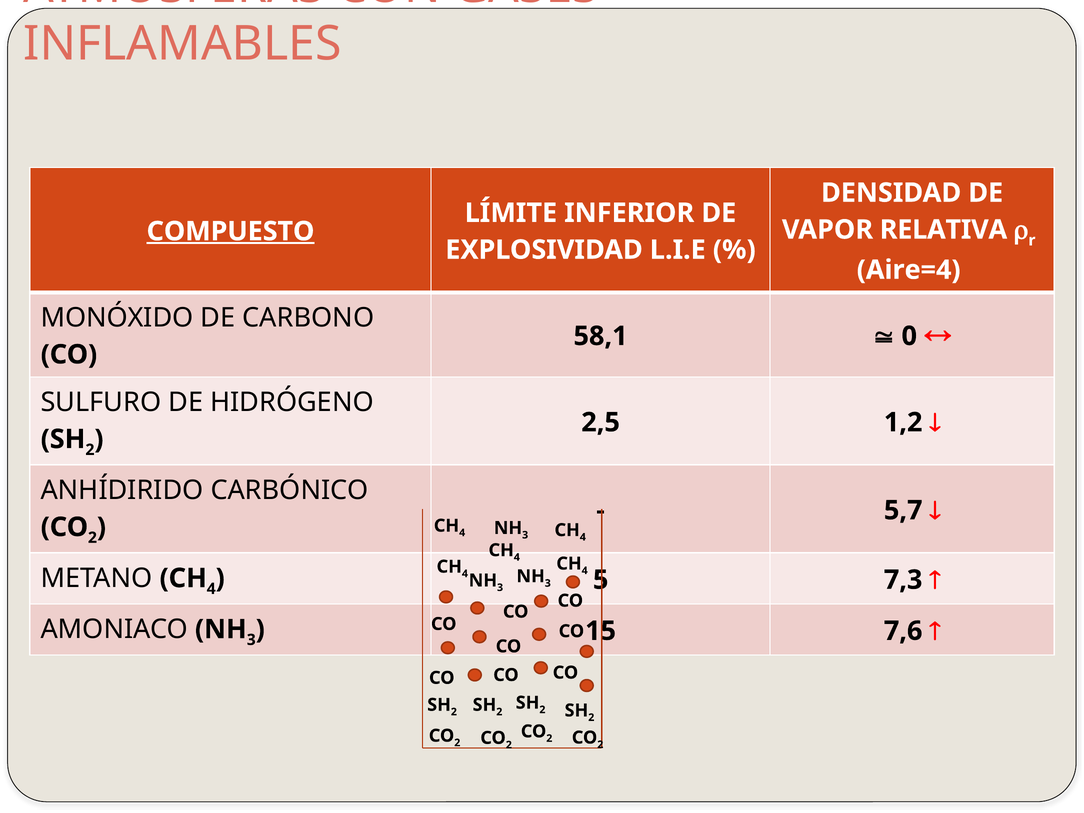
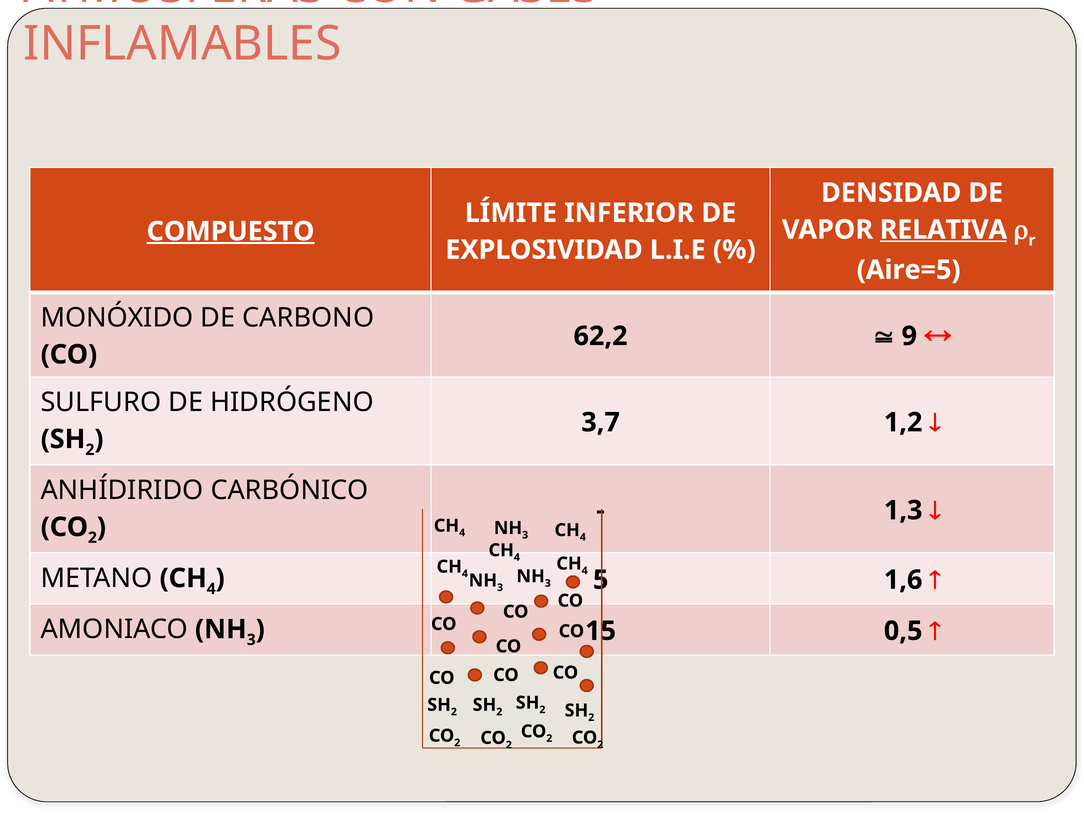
RELATIVA underline: none -> present (943, 230)
Aire=4: Aire=4 -> Aire=5 (909, 270)
58,1: 58,1 -> 62,2 (601, 336)
0: 0 -> 9 (909, 336)
2,5: 2,5 -> 3,7 (601, 422)
5,7: 5,7 -> 1,3 (903, 510)
7,3: 7,3 -> 1,6 (903, 580)
7,6: 7,6 -> 0,5 (903, 631)
